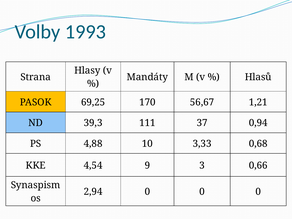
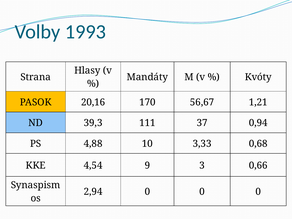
Hlasů: Hlasů -> Kvóty (258, 77)
69,25: 69,25 -> 20,16 (93, 102)
